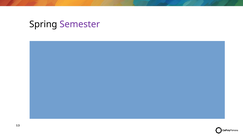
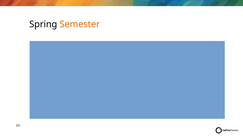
Semester colour: purple -> orange (80, 24)
